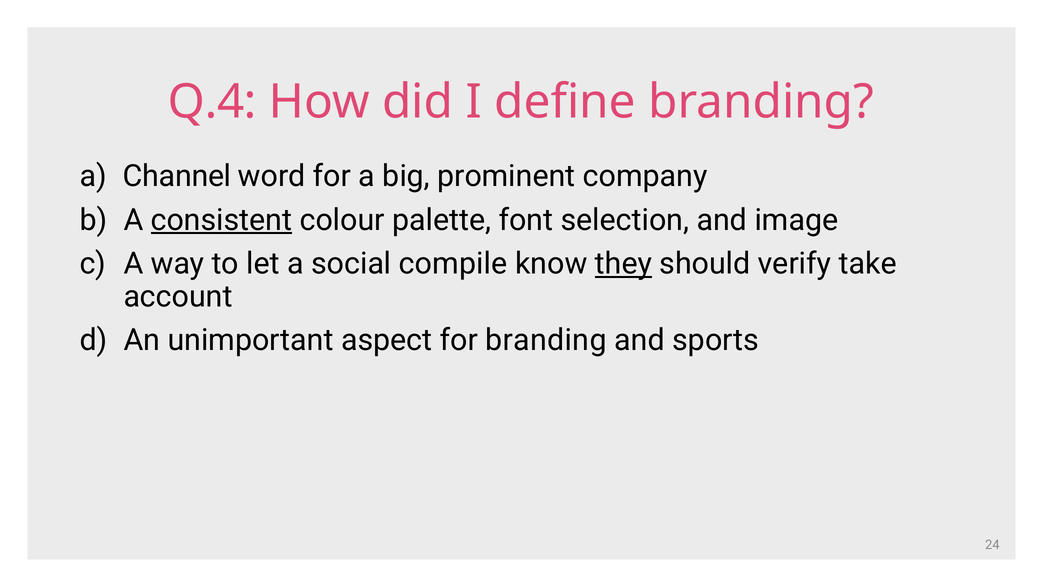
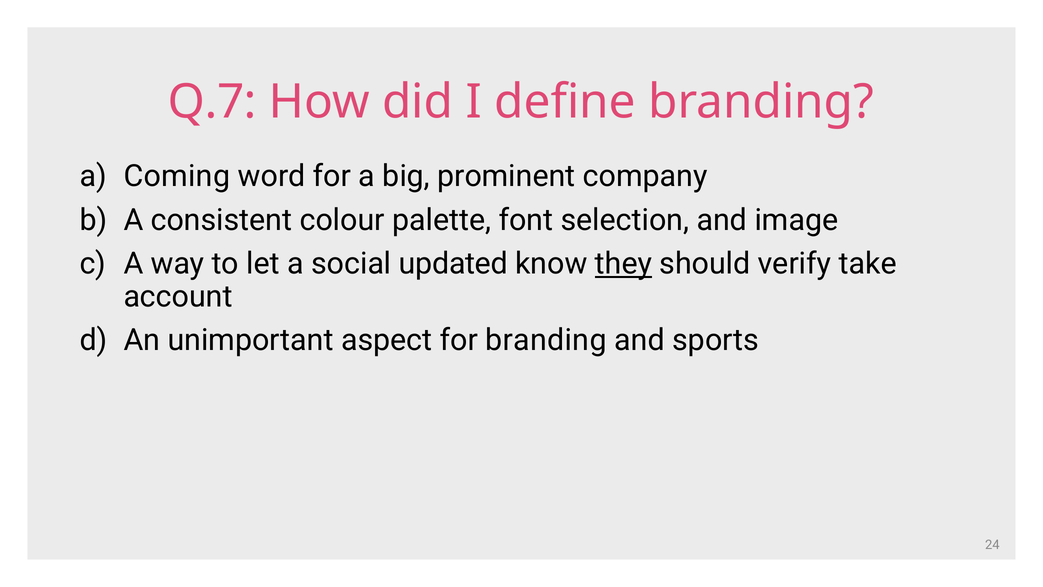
Q.4: Q.4 -> Q.7 (212, 102)
Channel: Channel -> Coming (177, 176)
consistent underline: present -> none (221, 220)
compile: compile -> updated (453, 264)
